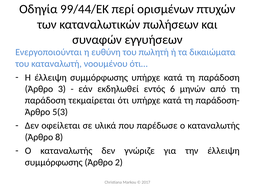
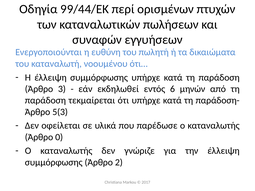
8: 8 -> 0 (59, 137)
